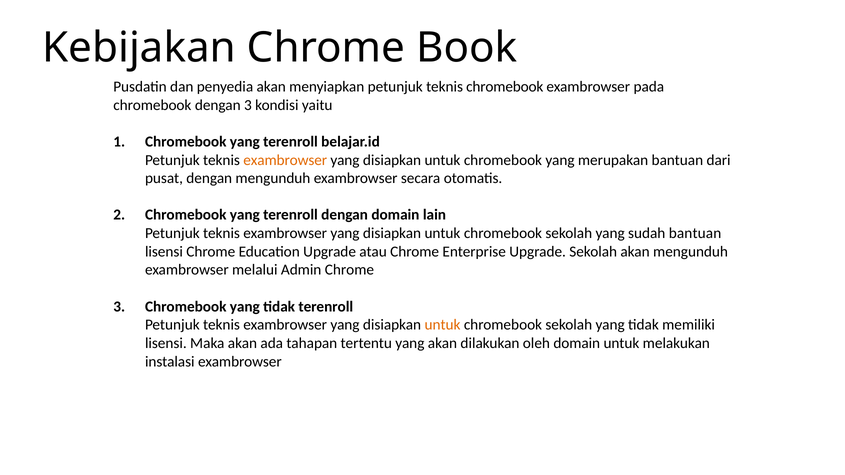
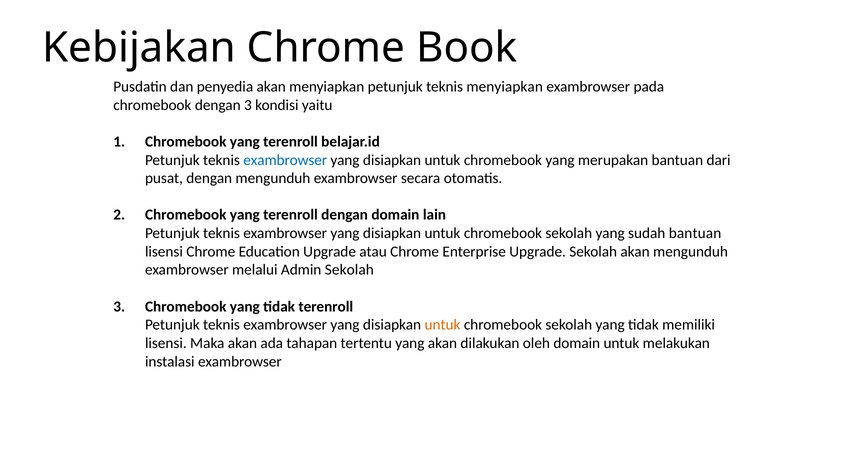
teknis chromebook: chromebook -> menyiapkan (505, 87)
exambrowser colour: orange -> blue (285, 160)
Admin Chrome: Chrome -> Sekolah (349, 270)
